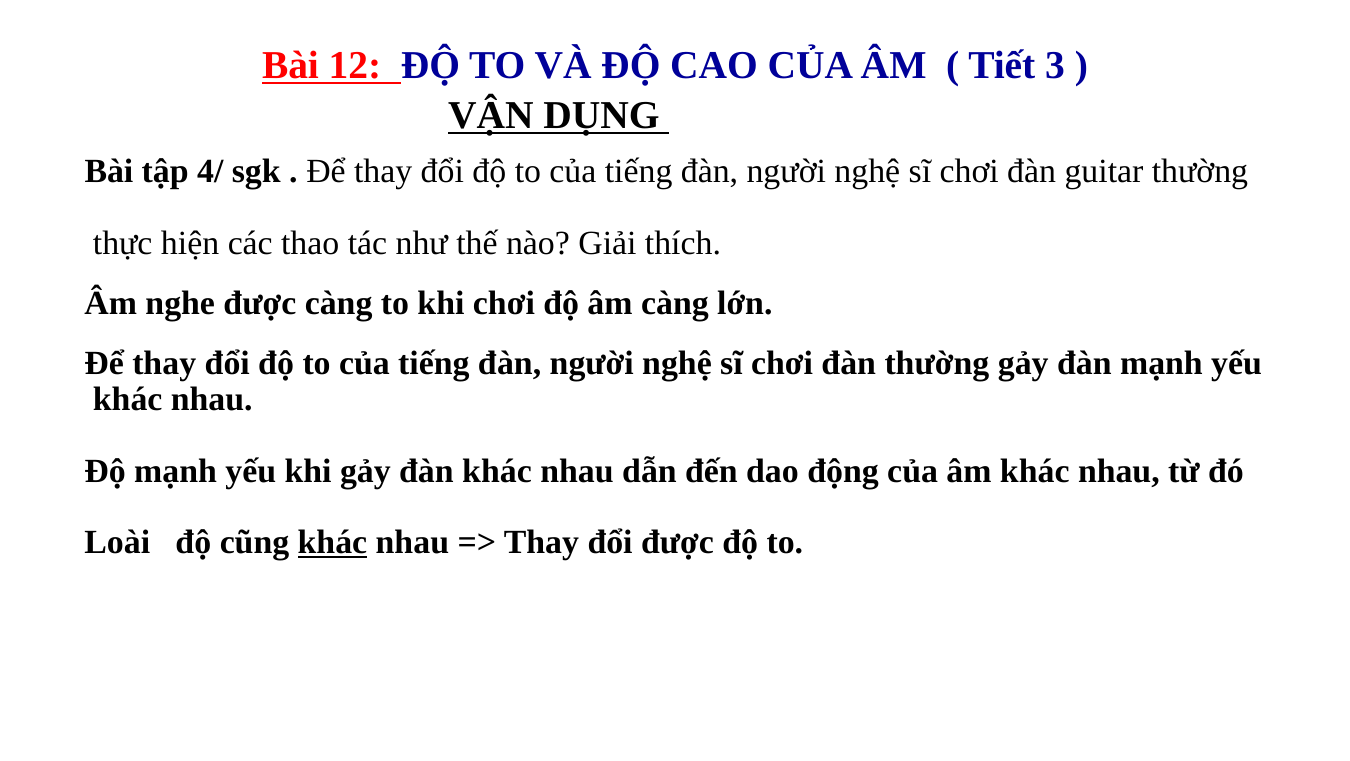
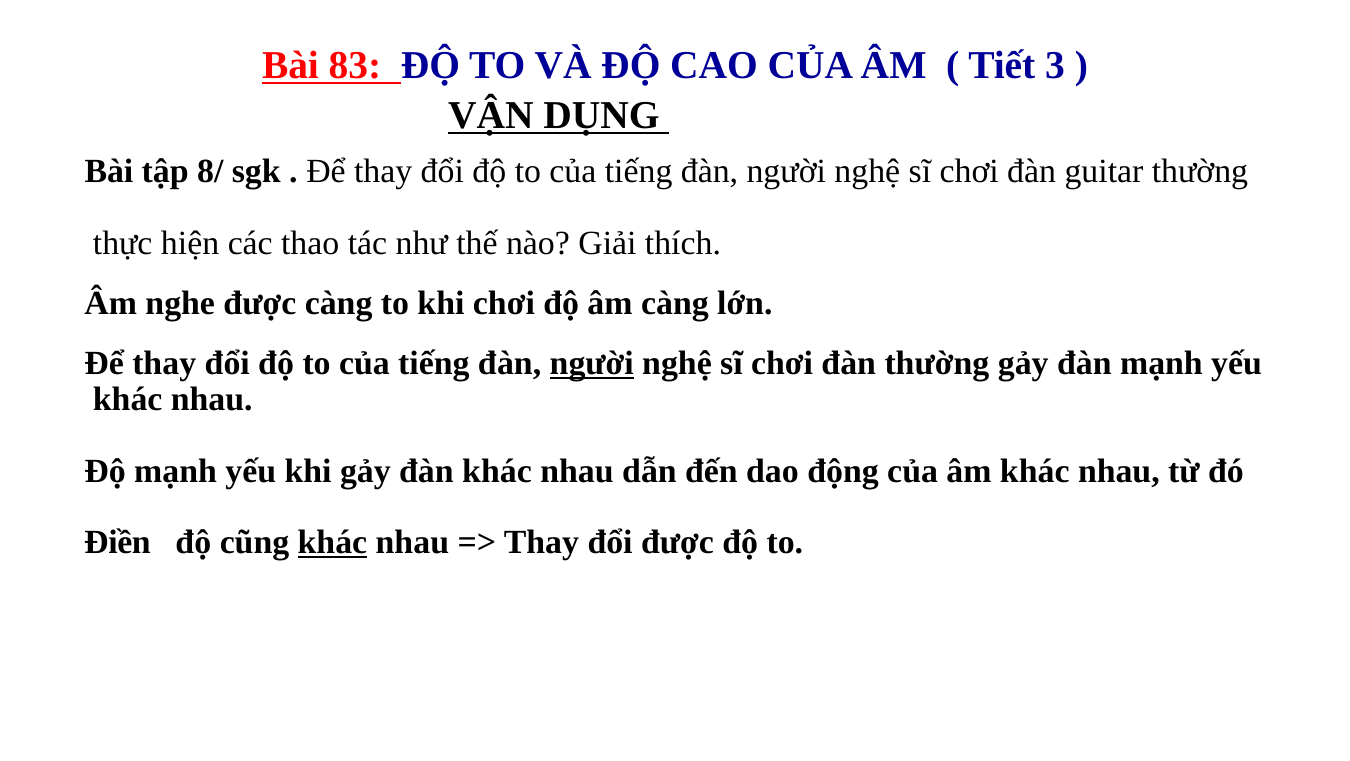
12: 12 -> 83 (355, 66)
4/: 4/ -> 8/ (210, 171)
người underline: none -> present (592, 363)
Loài: Loài -> Điền (117, 543)
